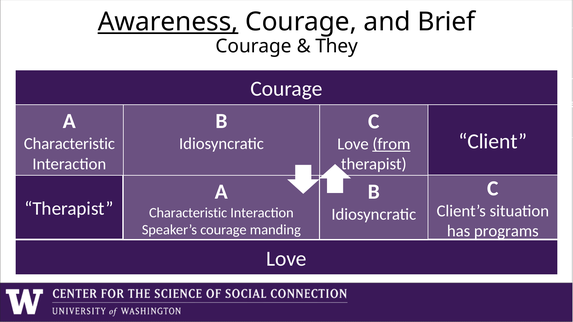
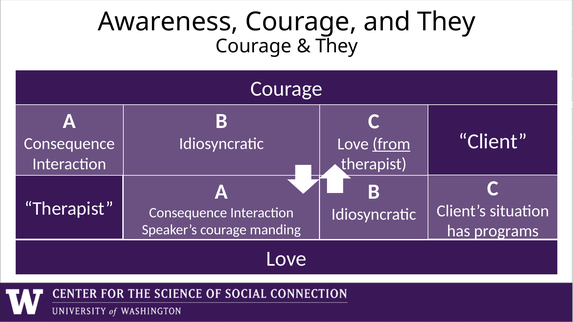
Awareness underline: present -> none (168, 22)
and Brief: Brief -> They (446, 22)
Characteristic: Characteristic -> Consequence (69, 144)
Characteristic: Characteristic -> Consequence (188, 213)
